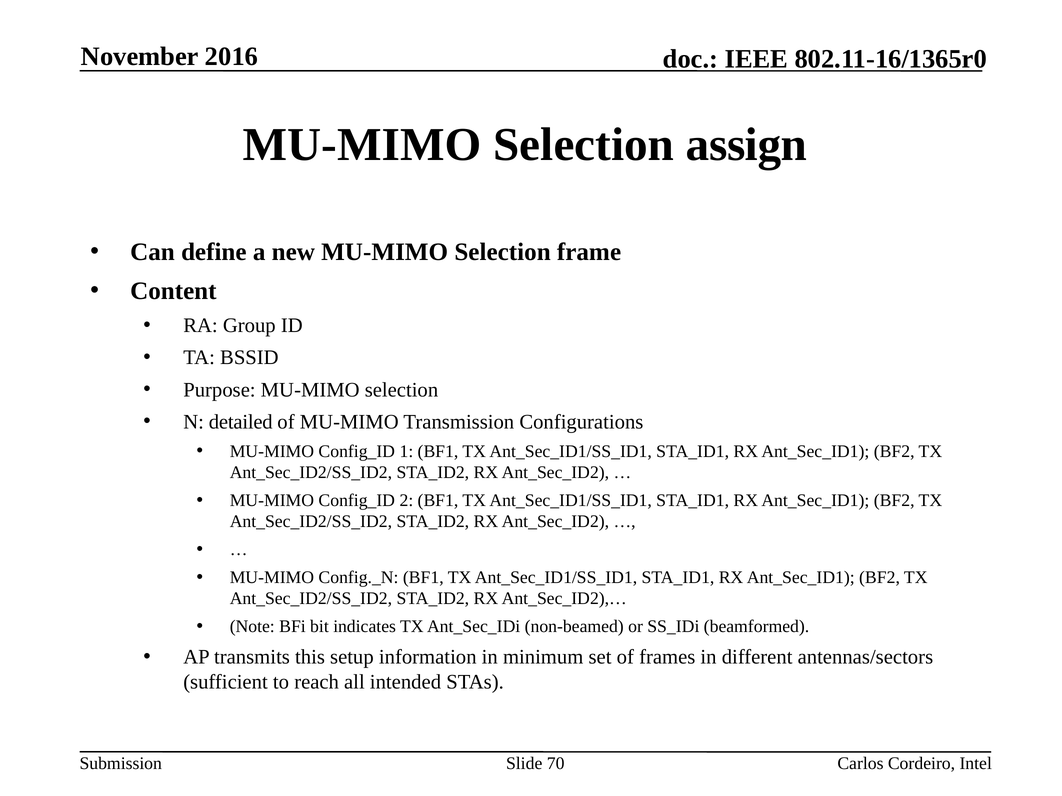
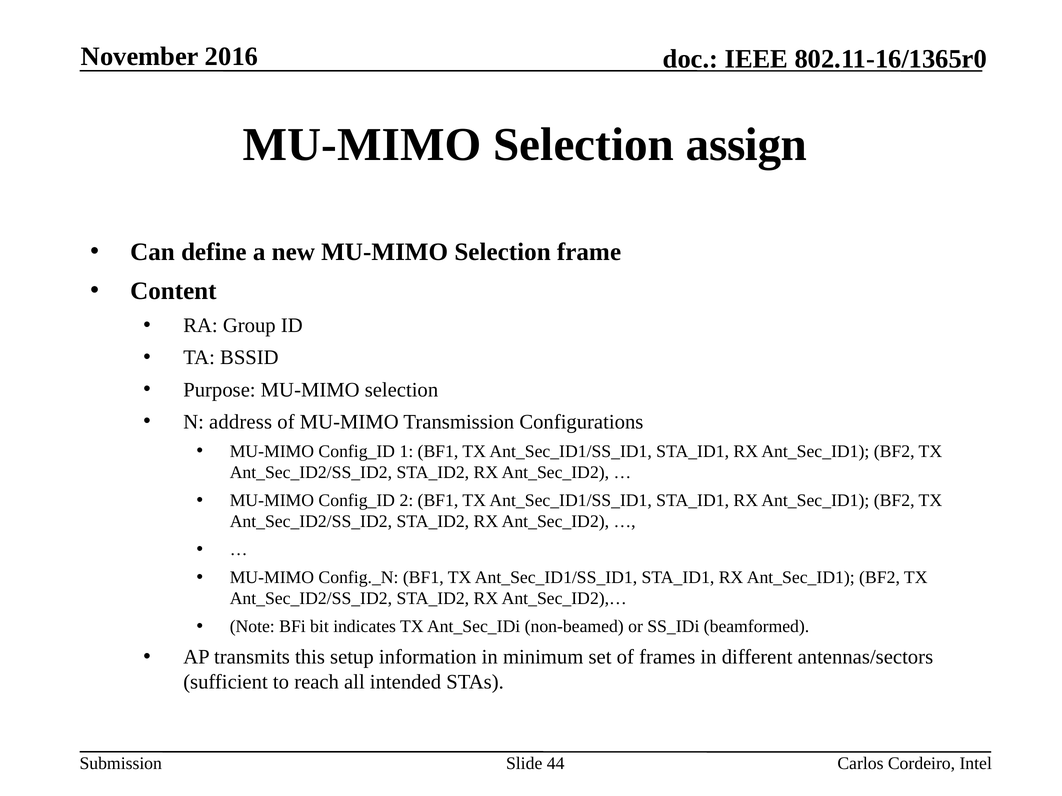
detailed: detailed -> address (241, 422)
70: 70 -> 44 (556, 764)
